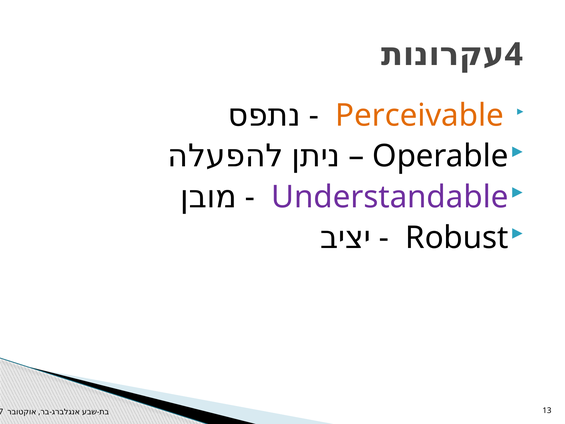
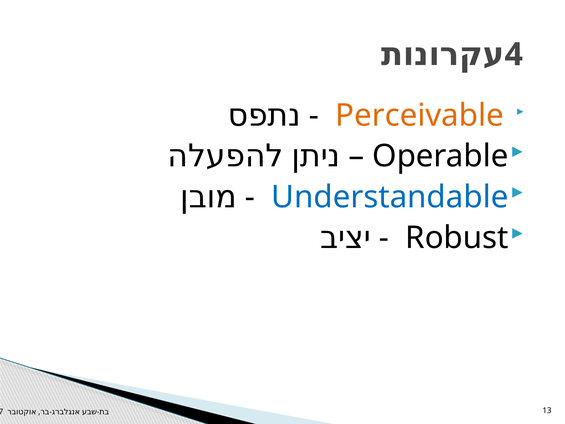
Understandable colour: purple -> blue (390, 197)
